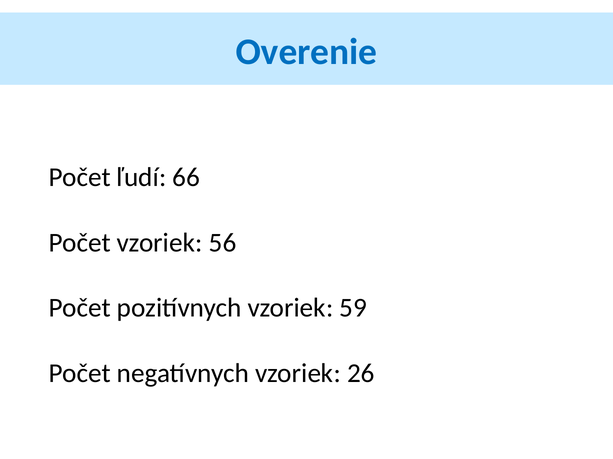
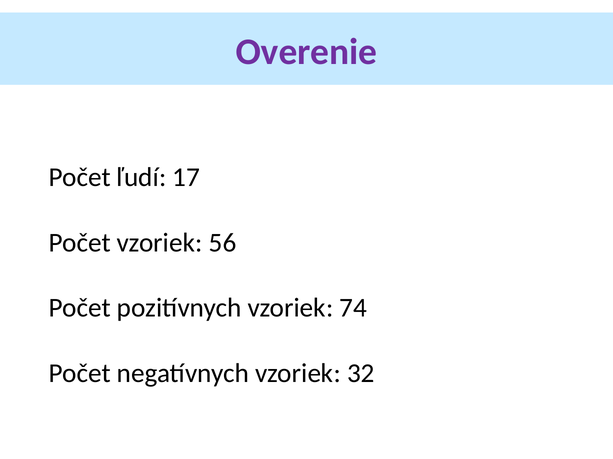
Overenie colour: blue -> purple (306, 52)
66: 66 -> 17 (186, 178)
59: 59 -> 74 (353, 308)
26: 26 -> 32 (361, 374)
